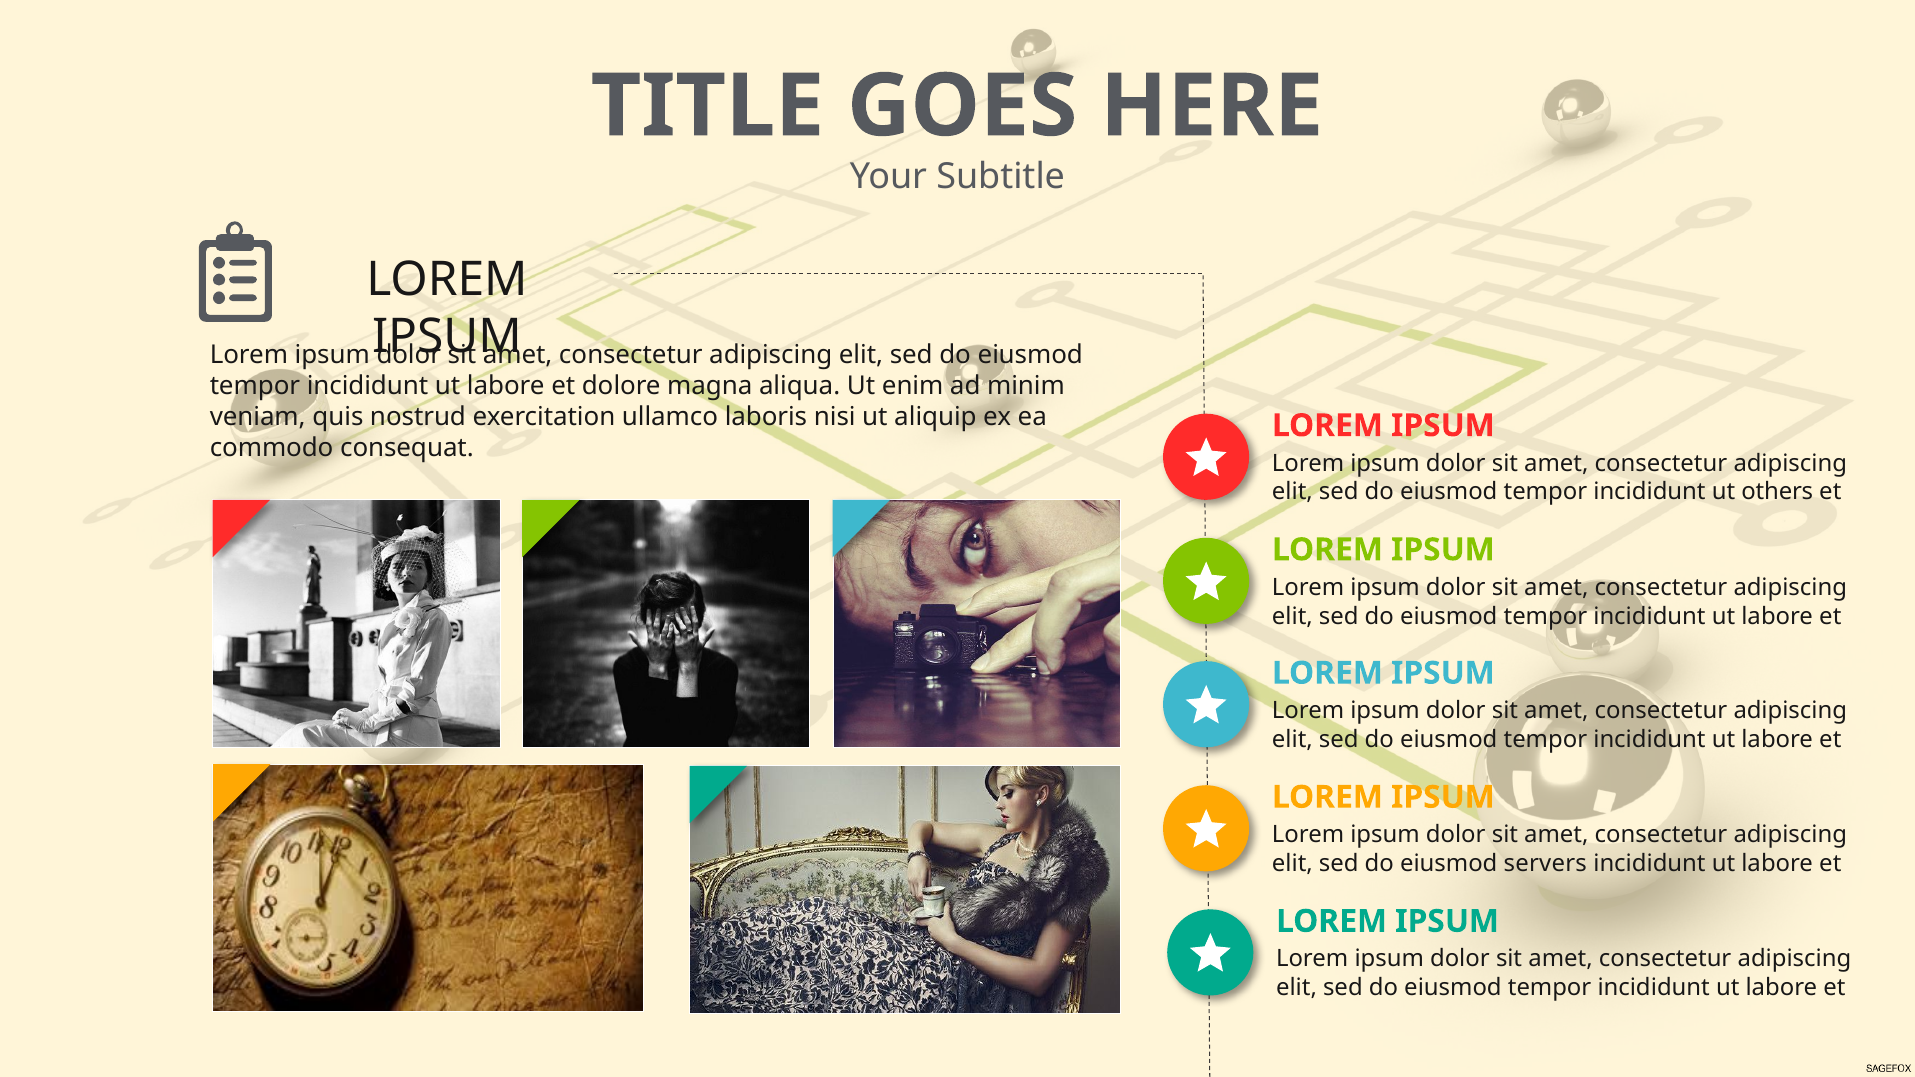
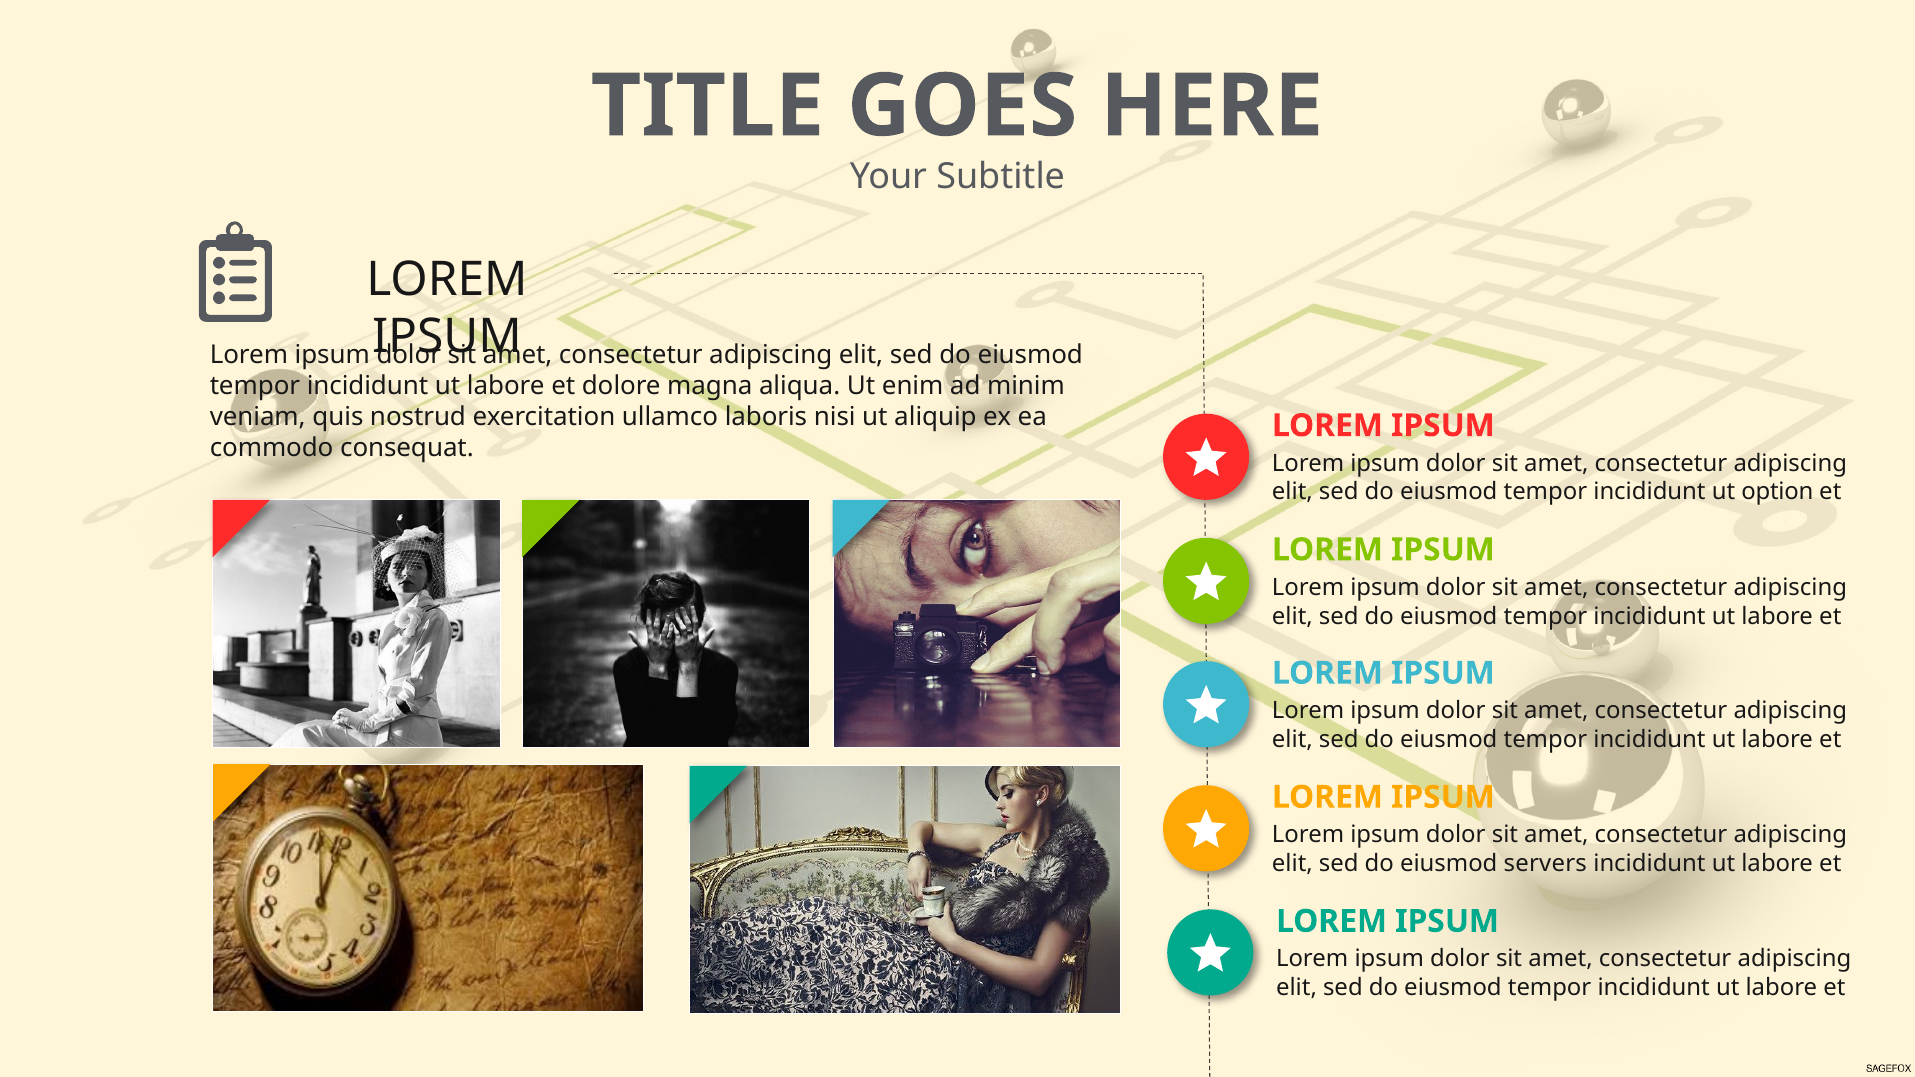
others: others -> option (1777, 492)
